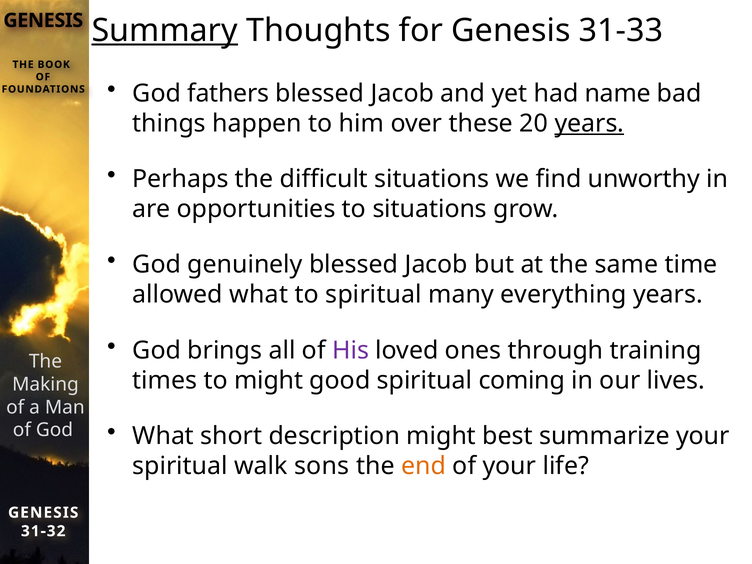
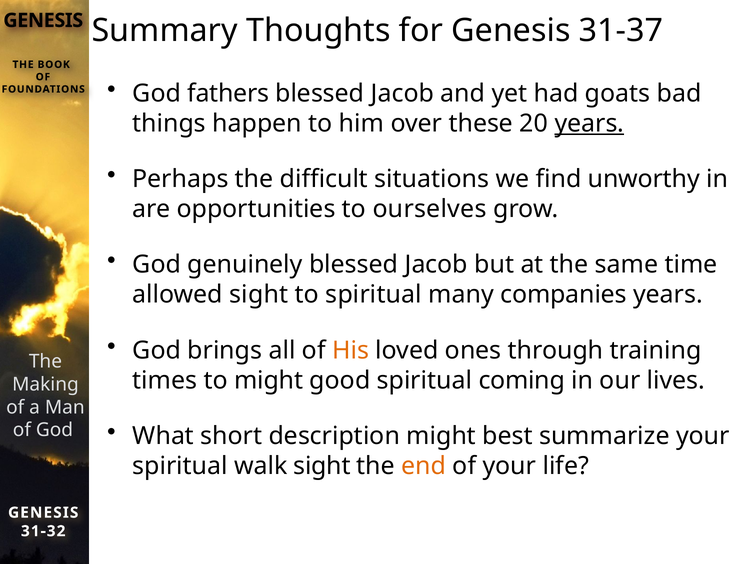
Summary underline: present -> none (165, 31)
31-33: 31-33 -> 31-37 (621, 31)
name: name -> goats (618, 94)
to situations: situations -> ourselves (430, 209)
allowed what: what -> sight (259, 295)
everything: everything -> companies (564, 295)
His colour: purple -> orange (351, 350)
walk sons: sons -> sight (322, 466)
